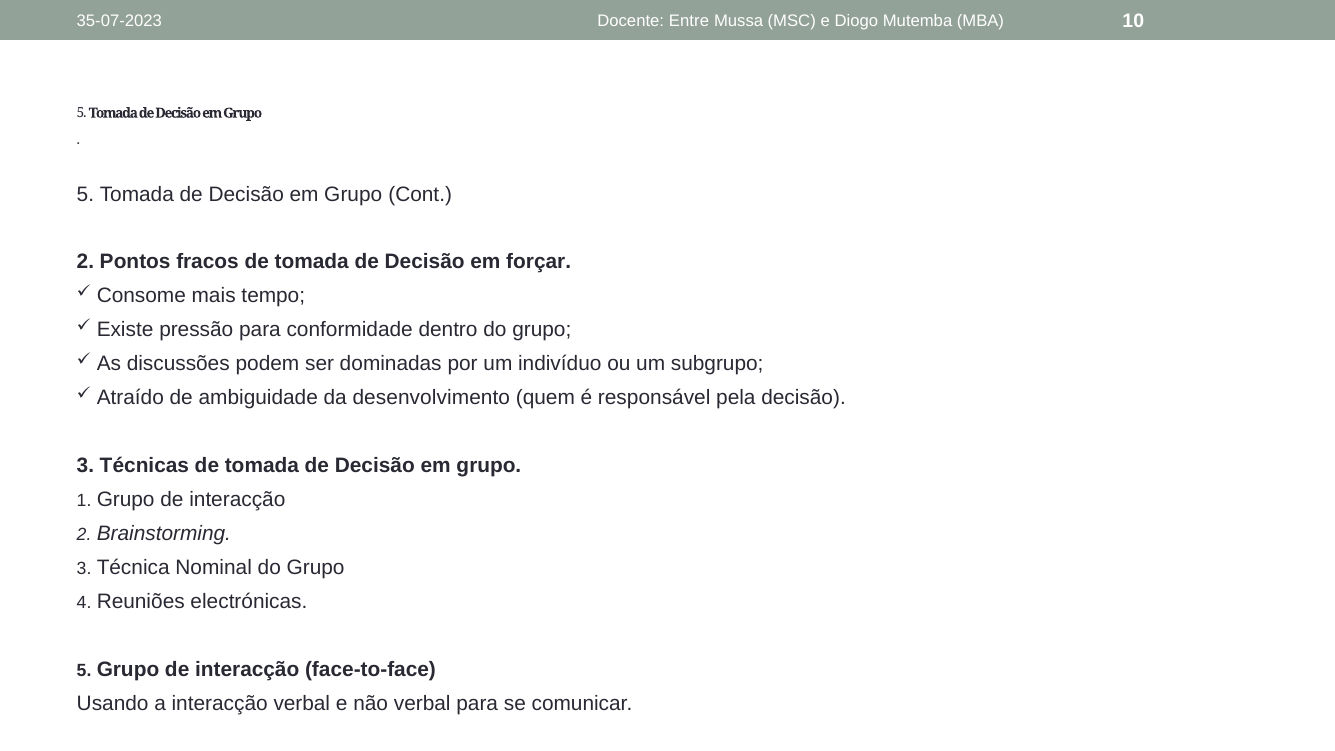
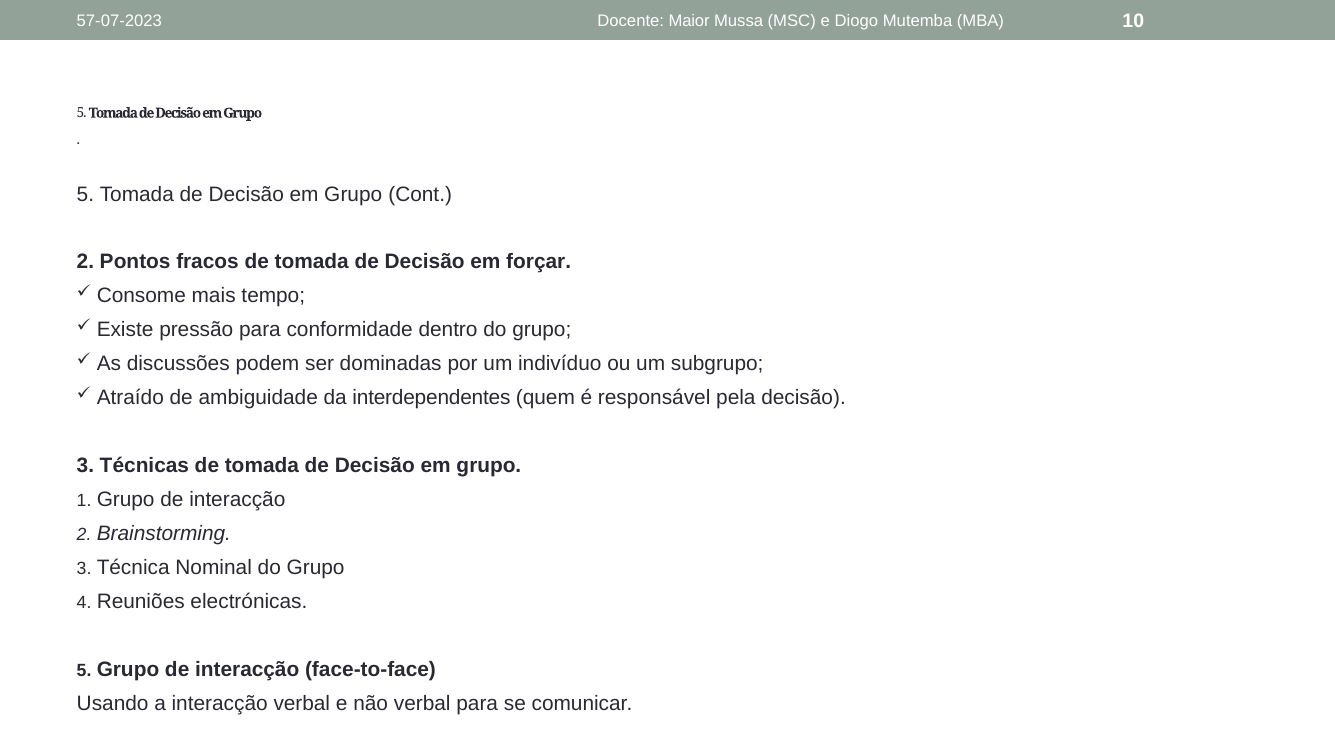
35-07-2023: 35-07-2023 -> 57-07-2023 (119, 21)
Entre: Entre -> Maior (689, 21)
desenvolvimento: desenvolvimento -> interdependentes (431, 398)
